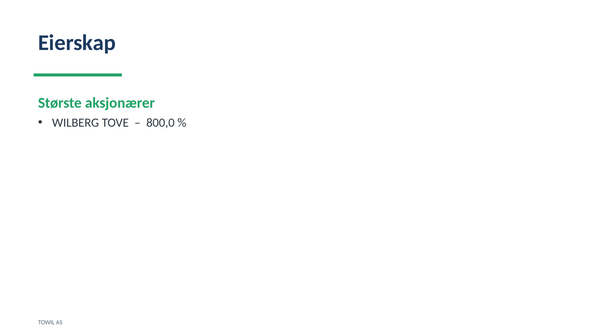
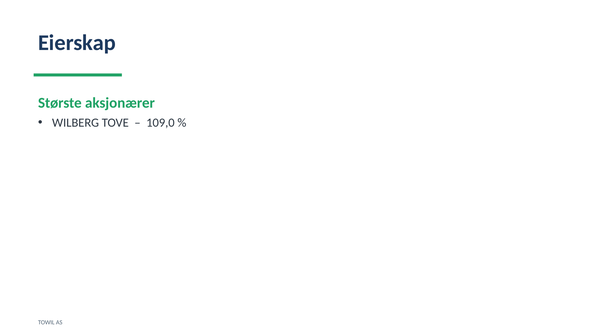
800,0: 800,0 -> 109,0 (160, 123)
